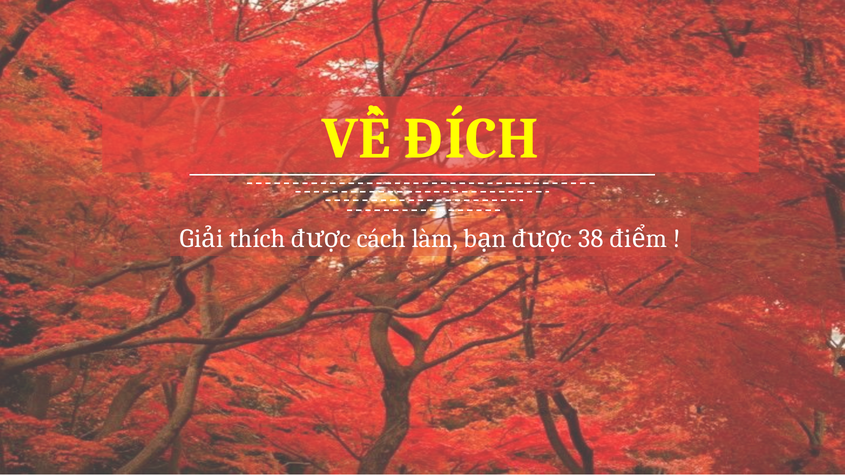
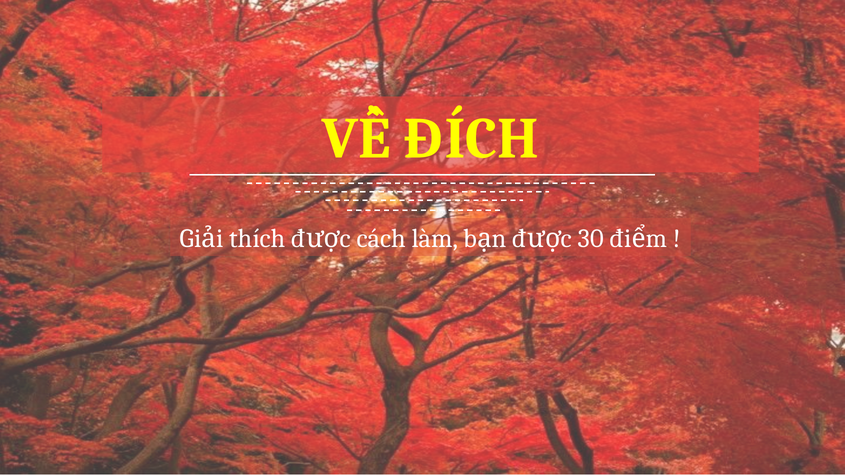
38: 38 -> 30 (591, 239)
